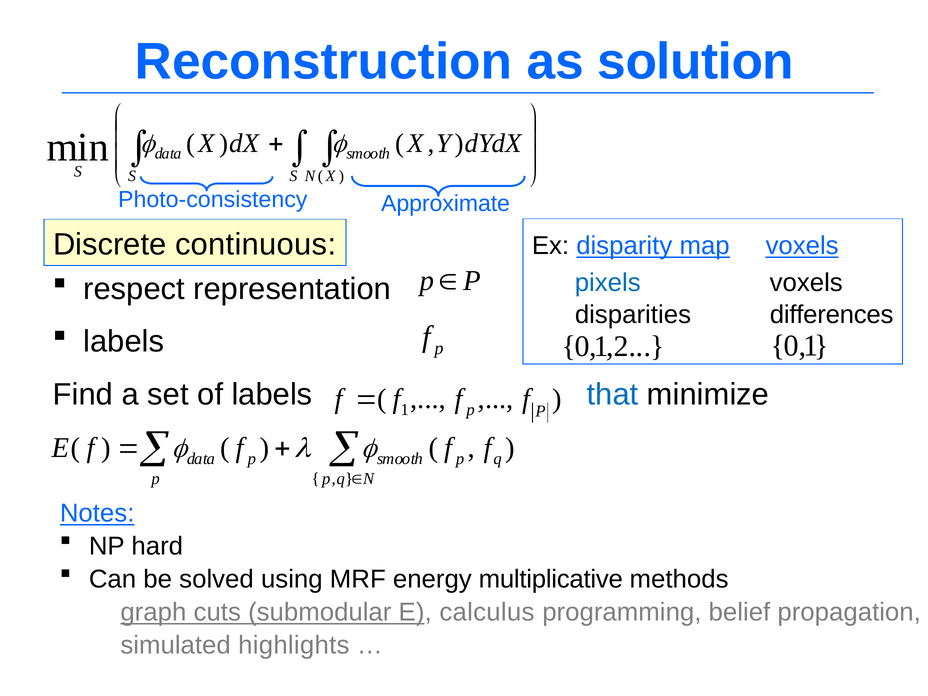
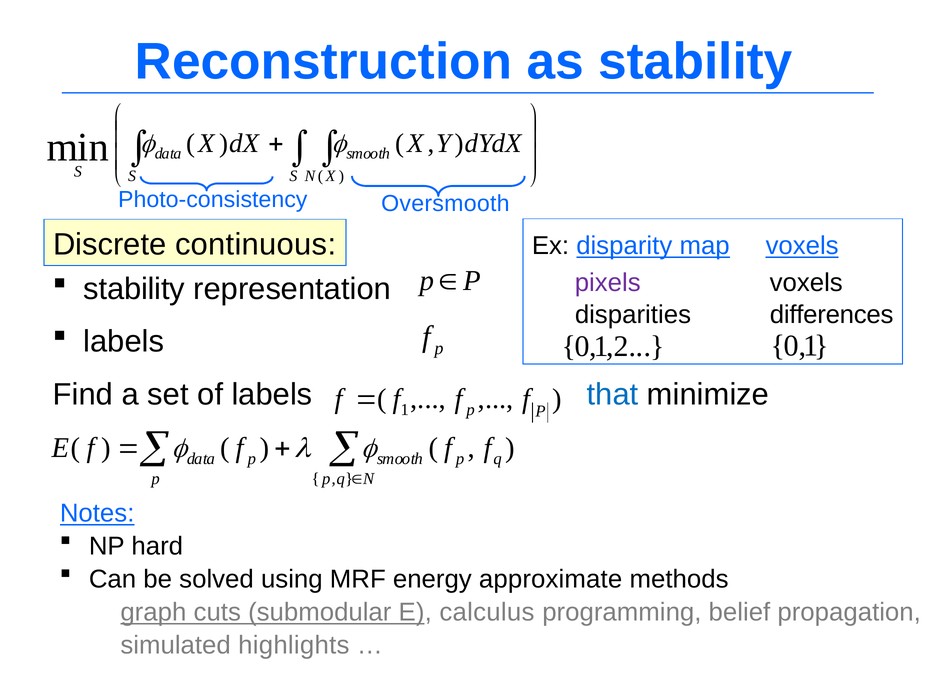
as solution: solution -> stability (695, 62)
Approximate: Approximate -> Oversmooth (445, 204)
pixels colour: blue -> purple (608, 283)
respect: respect -> stability (134, 289)
multiplicative: multiplicative -> approximate (551, 579)
